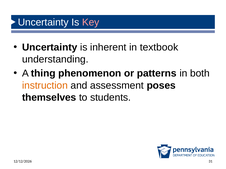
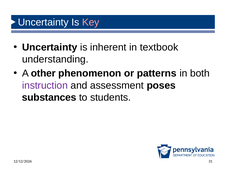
thing: thing -> other (43, 74)
instruction colour: orange -> purple (45, 86)
themselves: themselves -> substances (49, 98)
